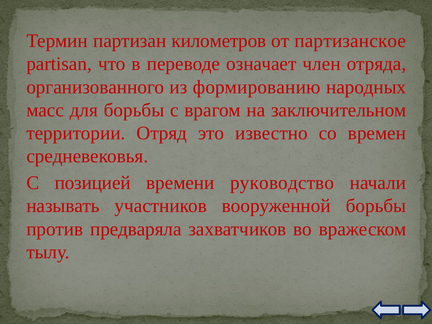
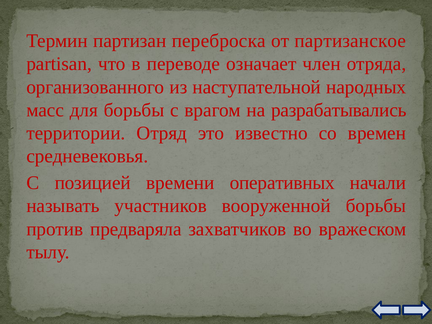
километров: километров -> переброска (219, 41)
формированию: формированию -> наступательной (257, 87)
заключительном: заключительном -> разрабатывались (339, 110)
руководство: руководство -> оперативных (282, 183)
